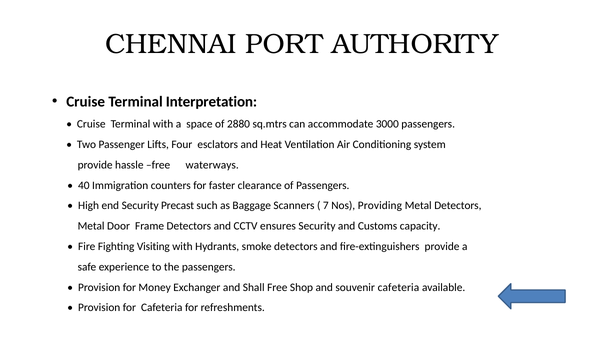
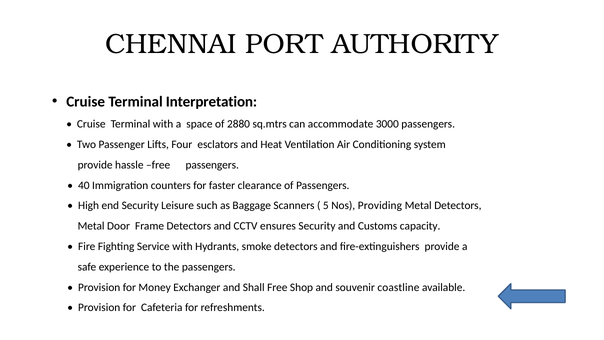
free waterways: waterways -> passengers (212, 165)
Precast: Precast -> Leisure (178, 206)
7: 7 -> 5 (326, 206)
Visiting: Visiting -> Service (153, 246)
souvenir cafeteria: cafeteria -> coastline (398, 287)
